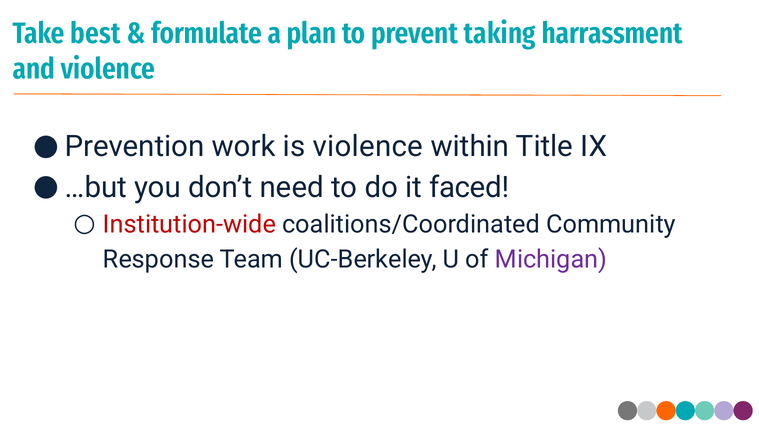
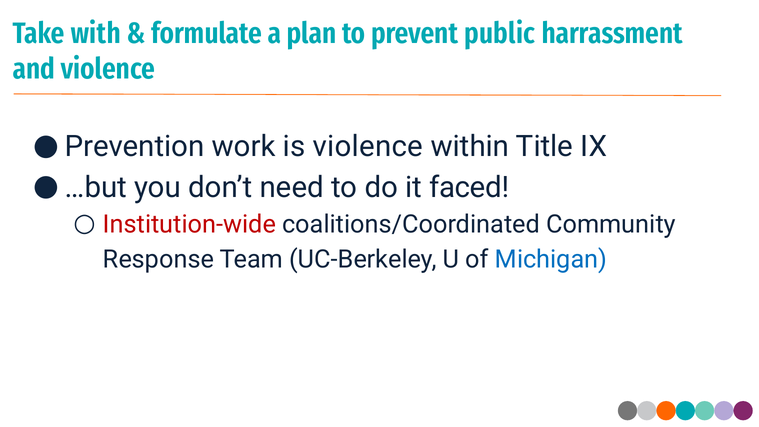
best: best -> with (96, 33)
taking: taking -> public (500, 33)
Michigan colour: purple -> blue (551, 259)
